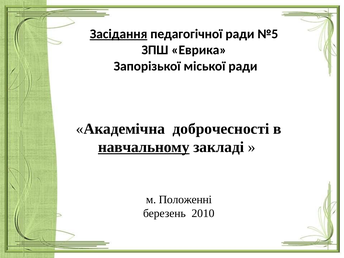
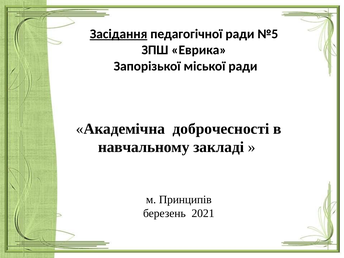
навчальному underline: present -> none (144, 147)
Положенні: Положенні -> Принципів (185, 200)
2010: 2010 -> 2021 (203, 213)
